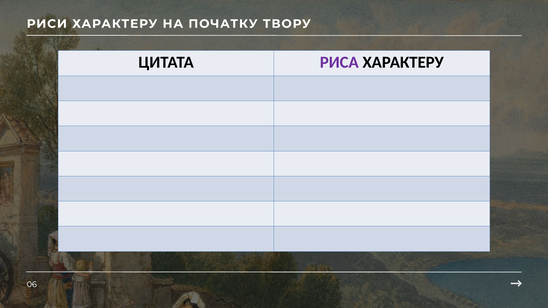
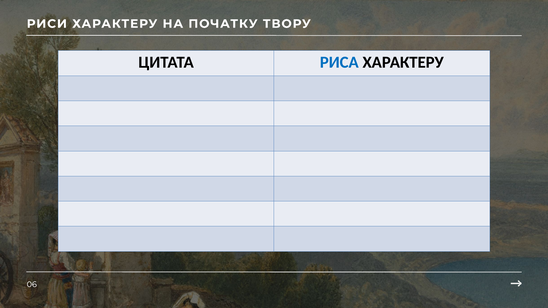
РИСА colour: purple -> blue (339, 62)
